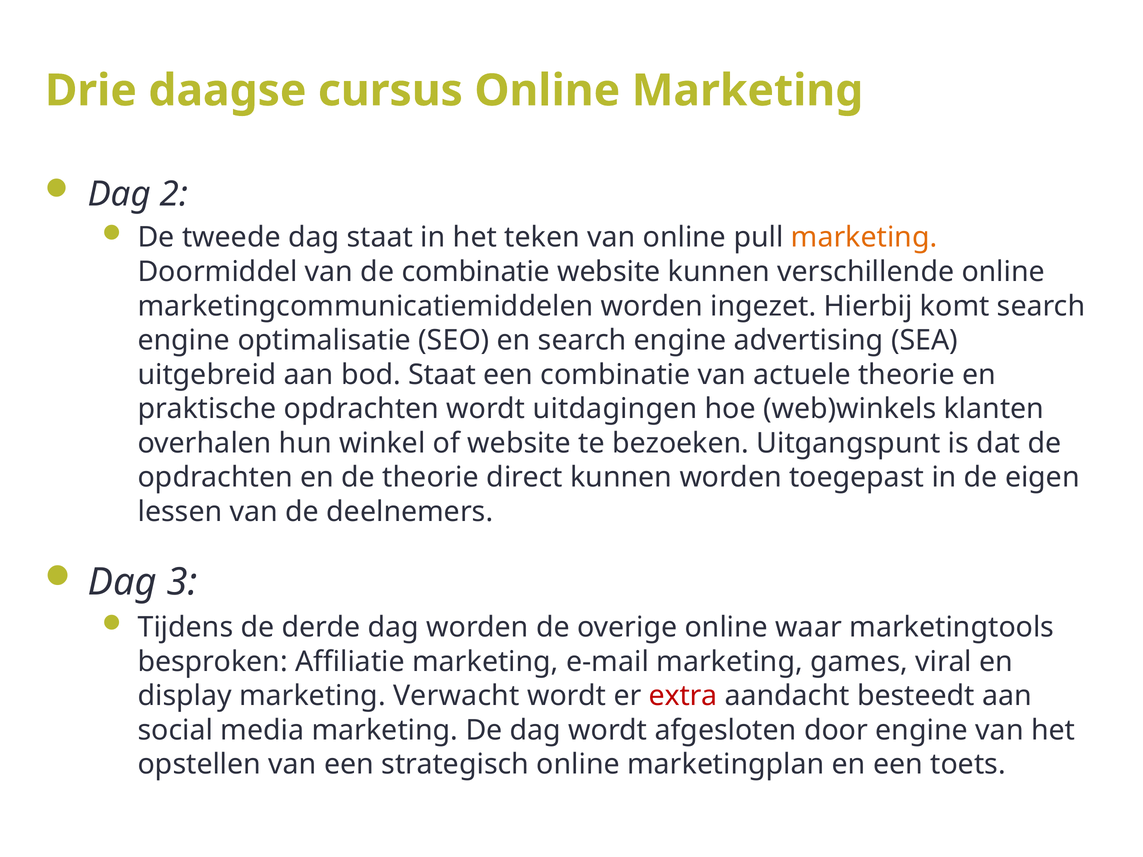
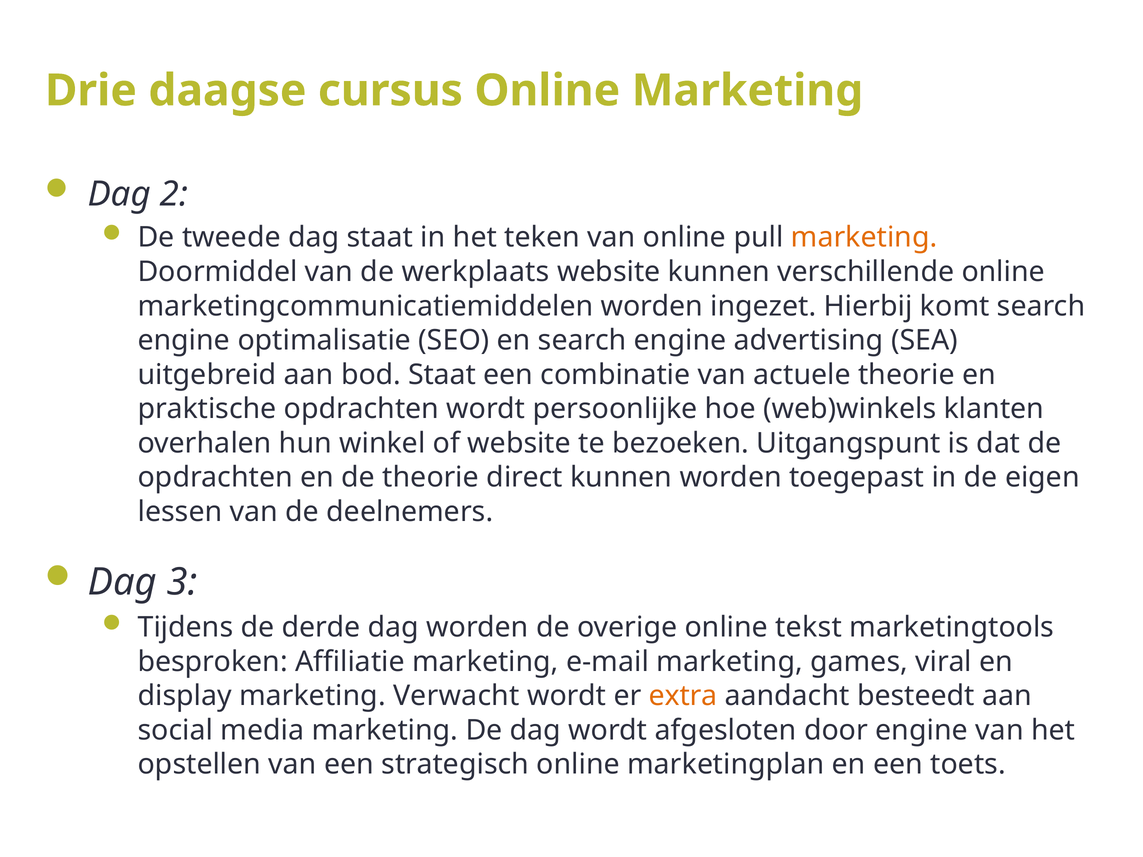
de combinatie: combinatie -> werkplaats (476, 272)
uitdagingen: uitdagingen -> persoonlijke (615, 409)
waar: waar -> tekst (809, 628)
extra colour: red -> orange (683, 696)
